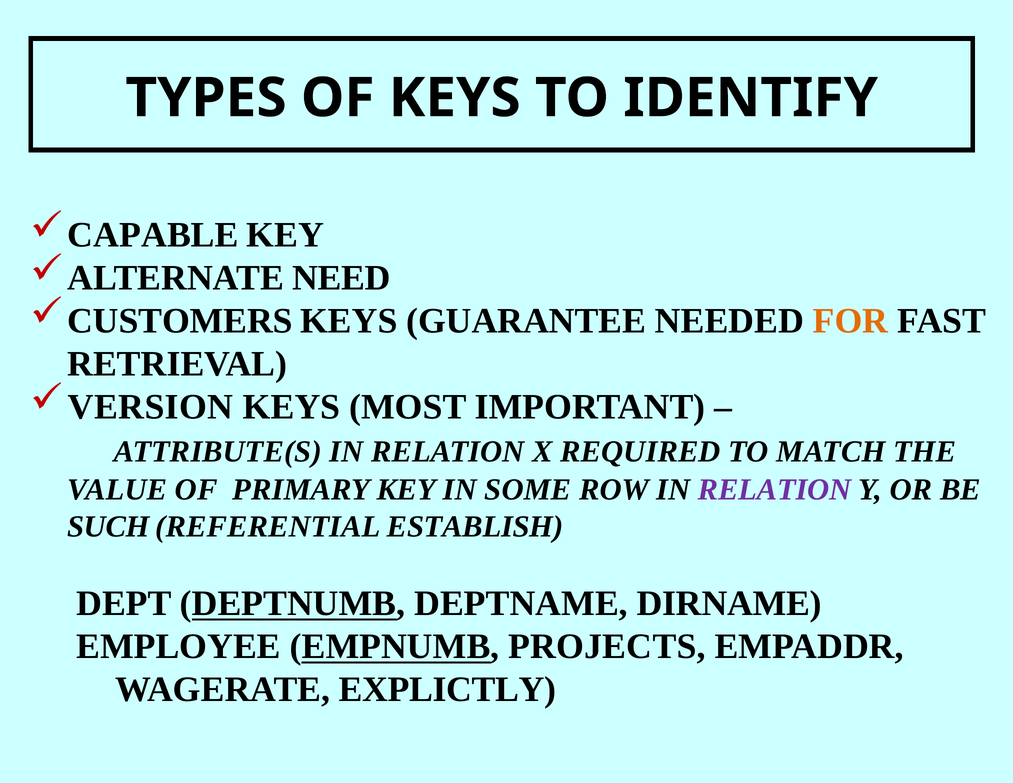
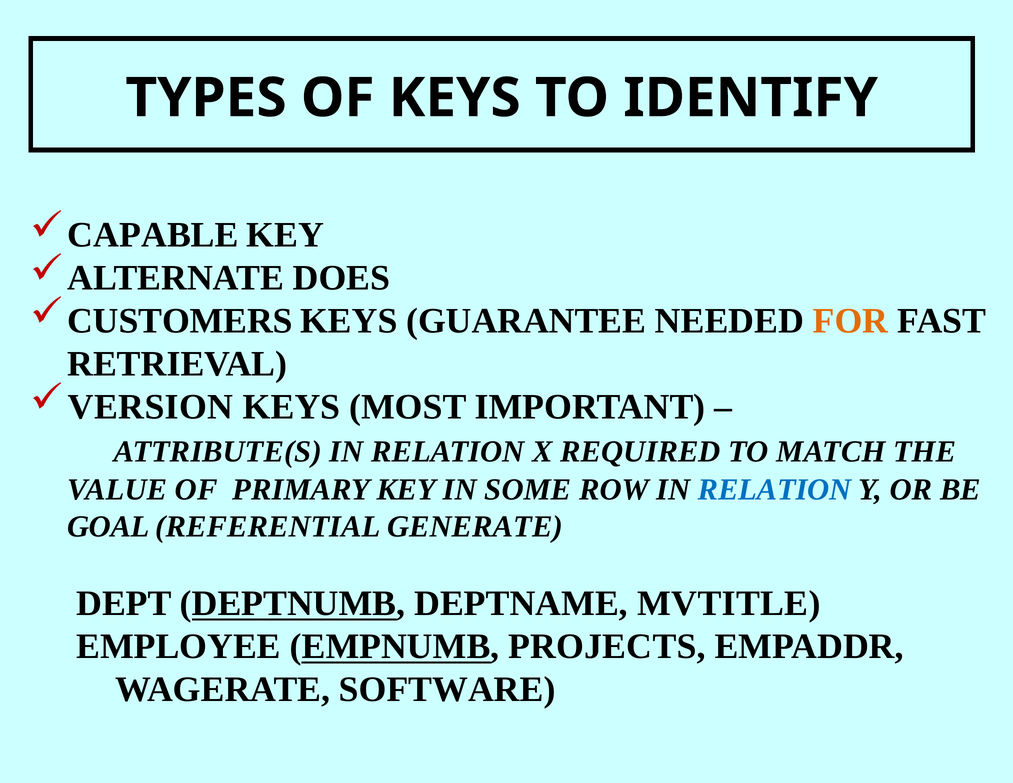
NEED: NEED -> DOES (341, 278)
RELATION colour: purple -> blue (775, 489)
SUCH: SUCH -> GOAL (108, 526)
ESTABLISH: ESTABLISH -> GENERATE (475, 526)
DIRNAME: DIRNAME -> MVTITLE (729, 603)
EXPLICTLY: EXPLICTLY -> SOFTWARE (447, 689)
